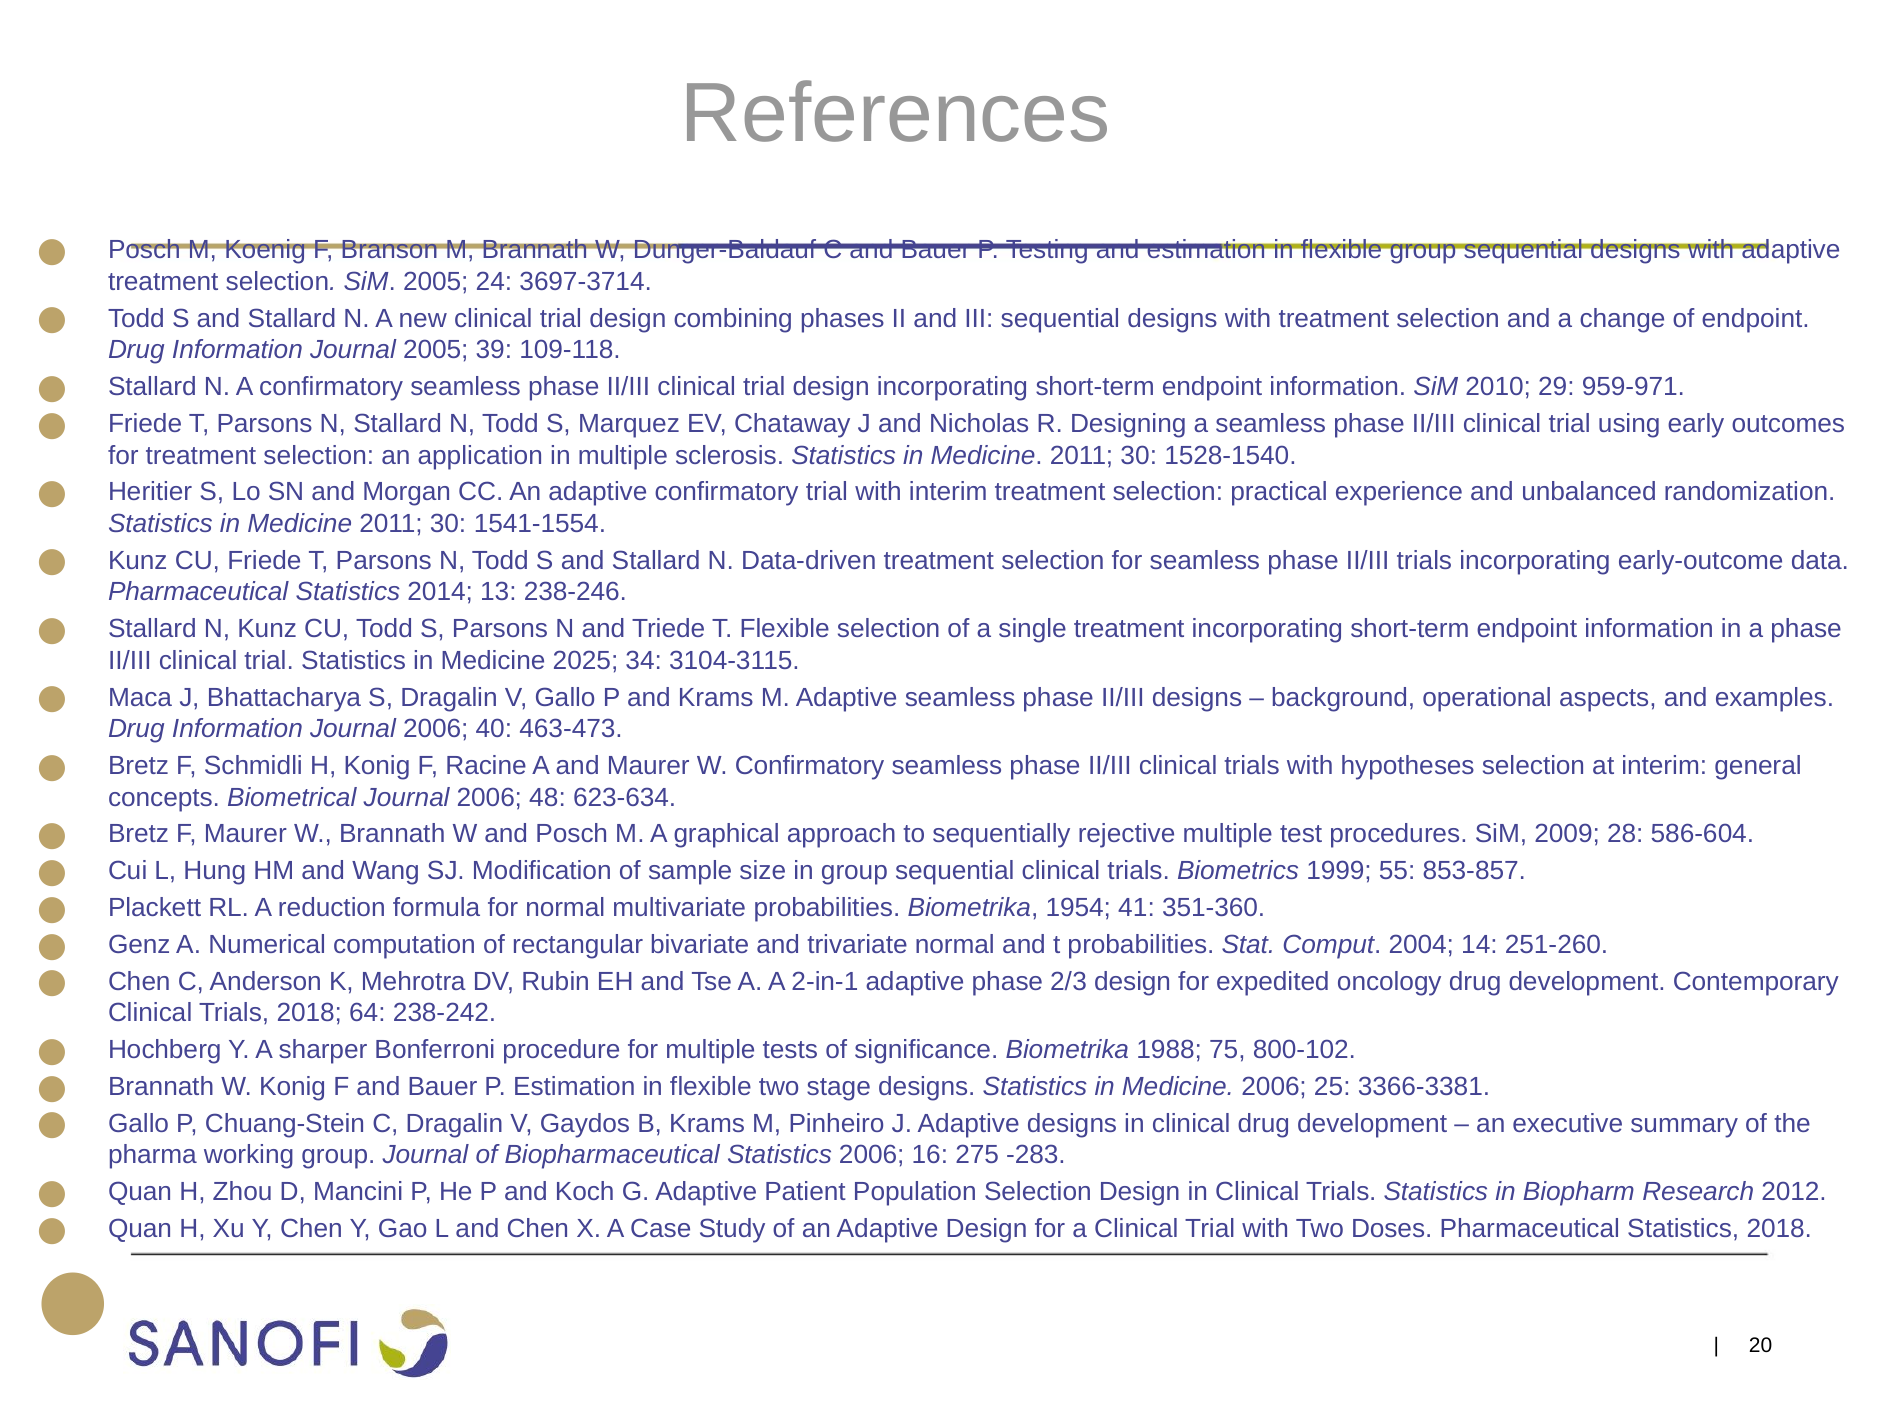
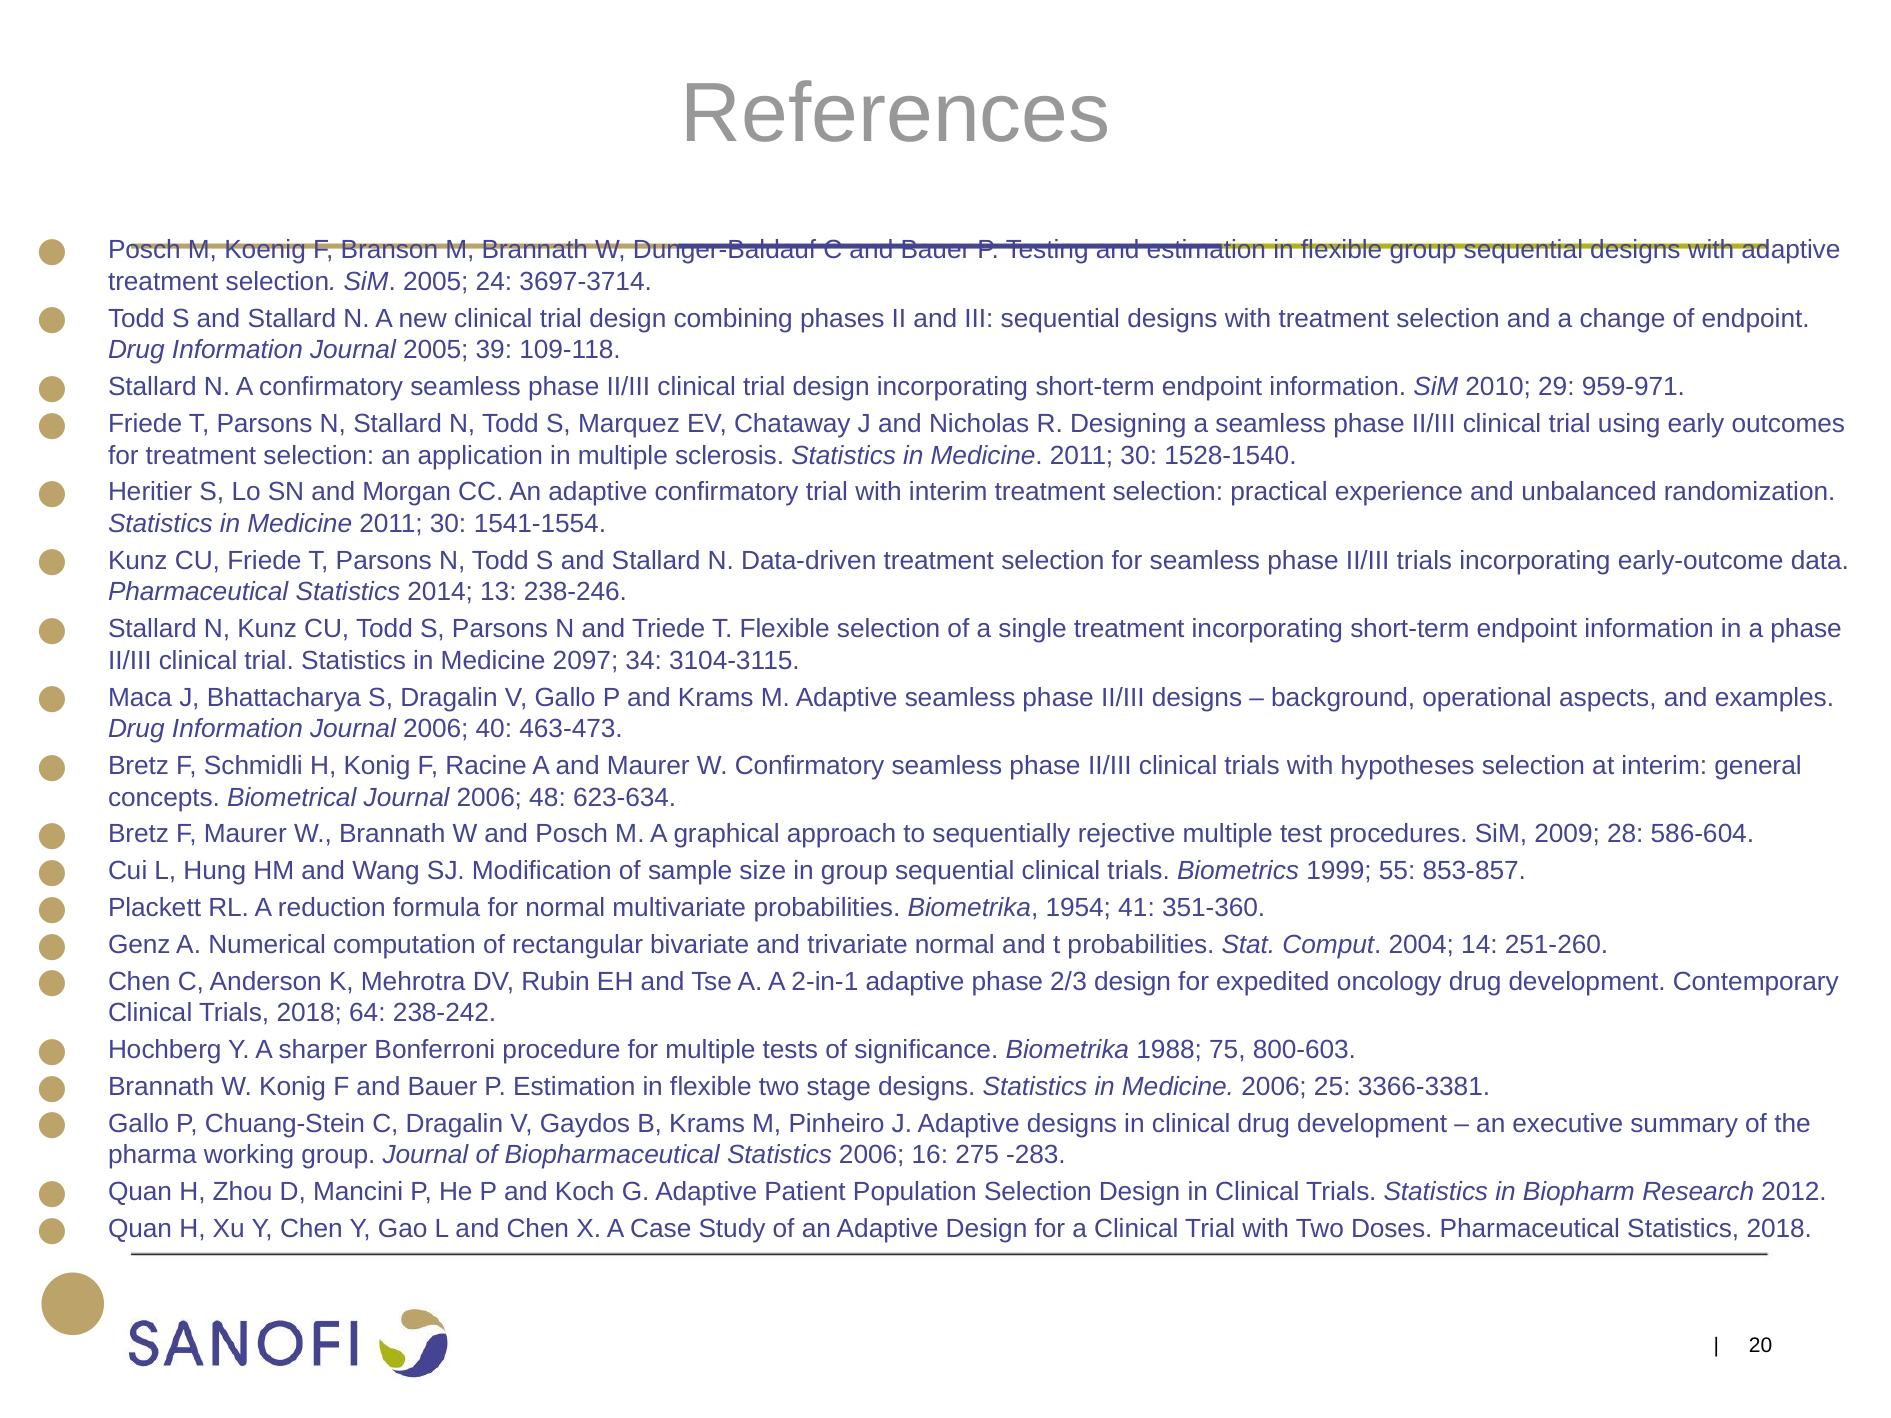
2025: 2025 -> 2097 (585, 661)
800-102: 800-102 -> 800-603 (1304, 1050)
